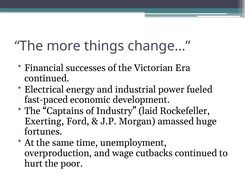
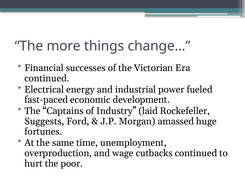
Exerting: Exerting -> Suggests (44, 121)
